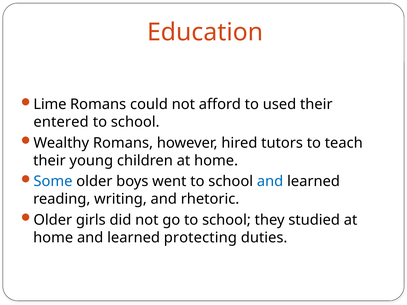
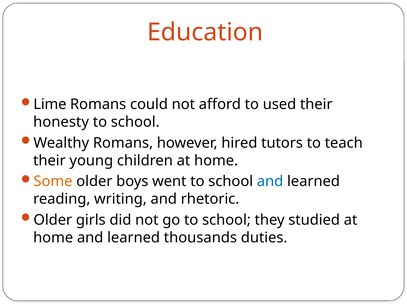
entered: entered -> honesty (61, 122)
Some colour: blue -> orange (53, 182)
protecting: protecting -> thousands (200, 238)
